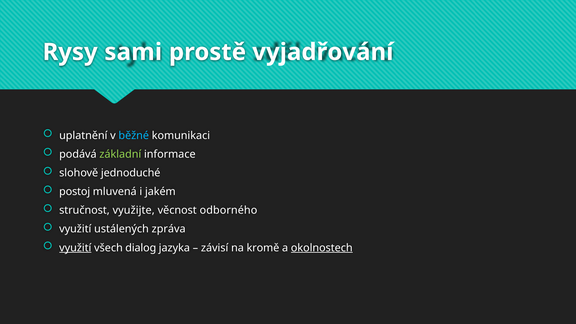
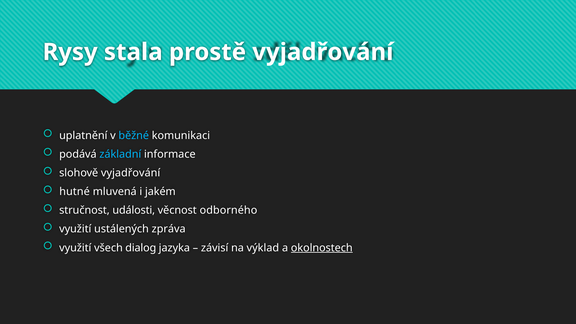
sami: sami -> stala (133, 52)
základní colour: light green -> light blue (120, 154)
slohově jednoduché: jednoduché -> vyjadřování (131, 173)
postoj: postoj -> hutné (75, 192)
využijte: využijte -> události (134, 210)
využití underline: present -> none (75, 248)
kromě: kromě -> výklad (263, 248)
